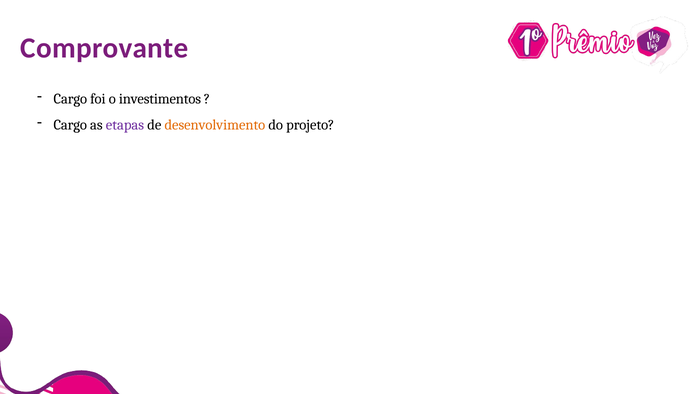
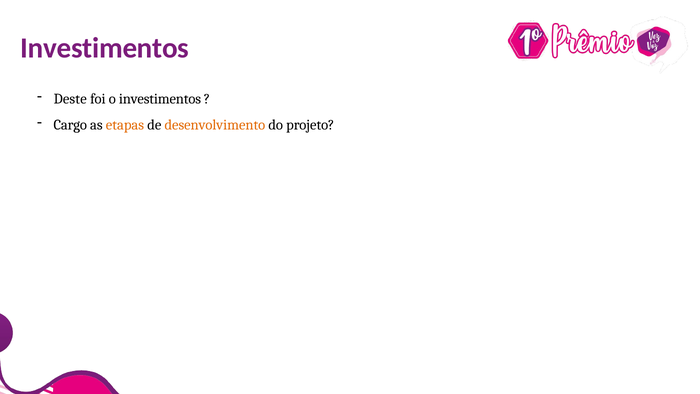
Comprovante: Comprovante -> Investimentos (105, 48)
Cargo: Cargo -> Deste (70, 99)
etapas colour: purple -> orange (125, 125)
